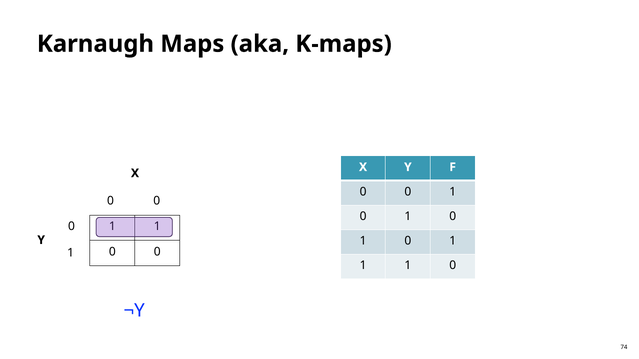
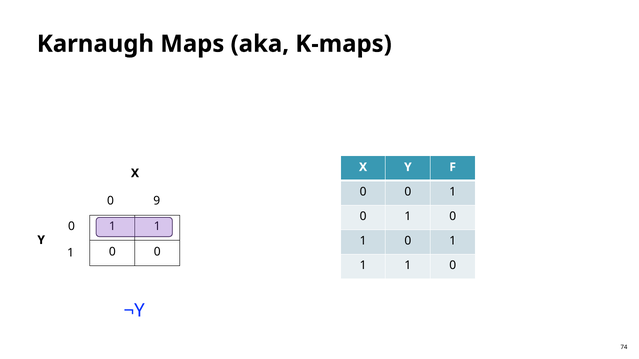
0: 0 -> 9 (157, 201)
